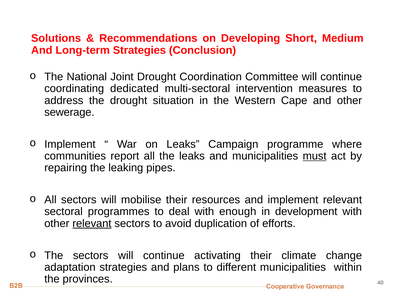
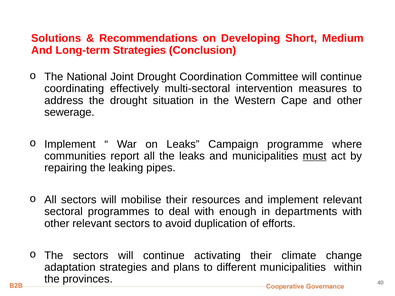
dedicated: dedicated -> effectively (134, 89)
development: development -> departments (306, 212)
relevant underline: present -> none (92, 224)
